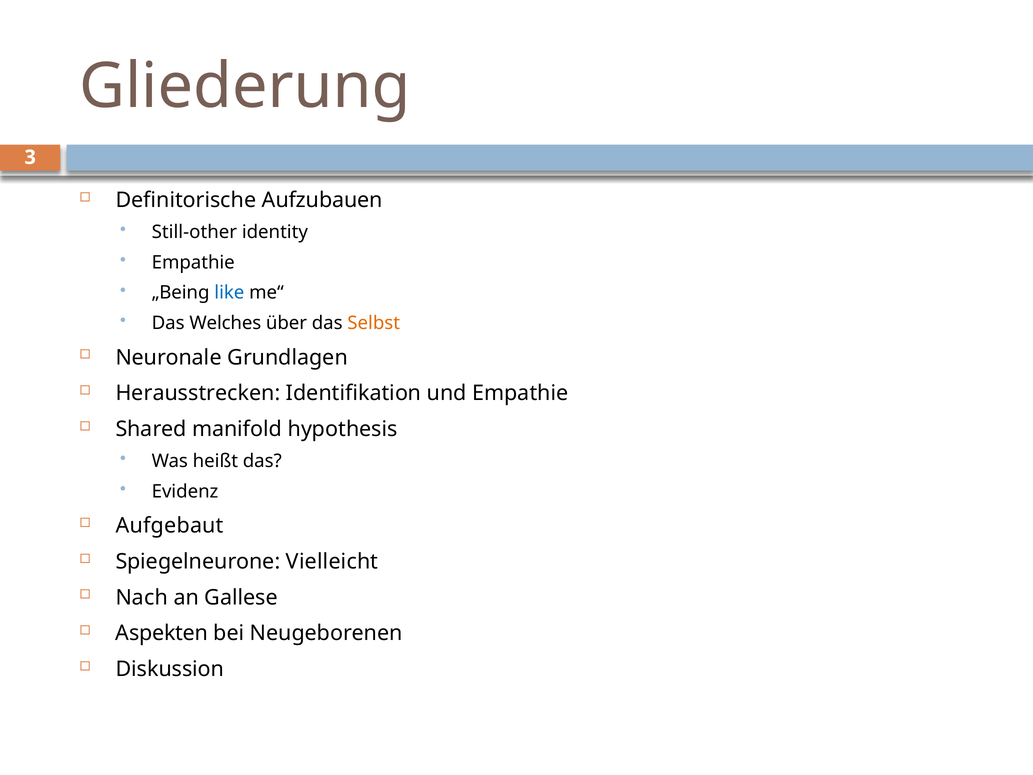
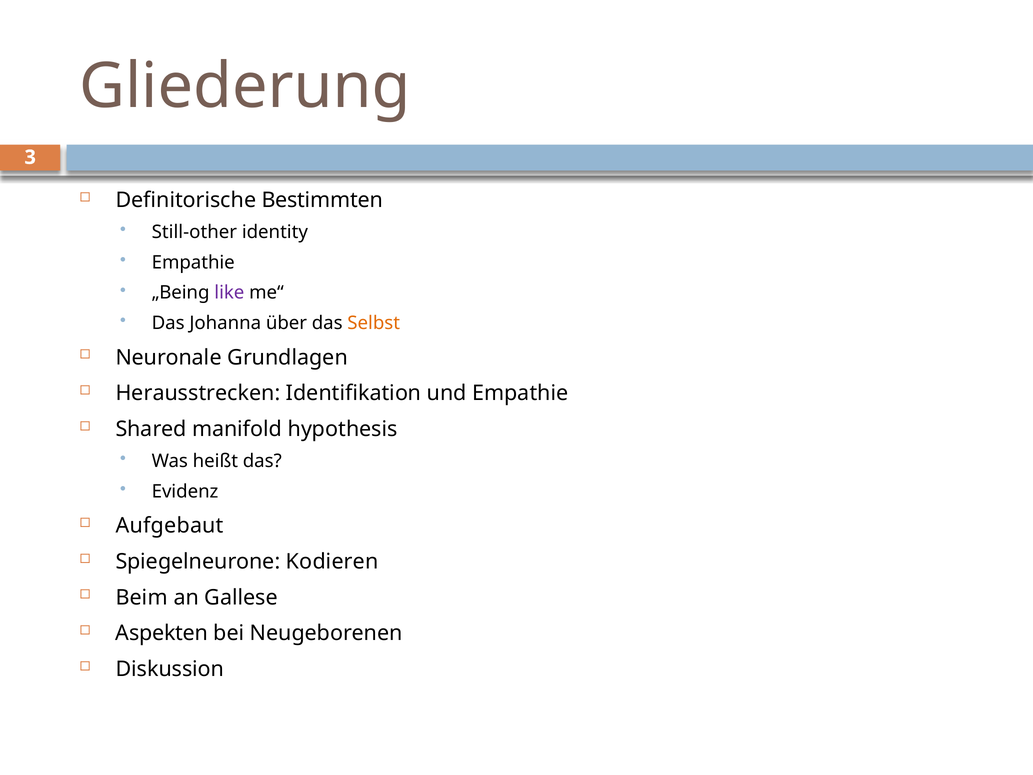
Aufzubauen: Aufzubauen -> Bestimmten (322, 200)
like colour: blue -> purple (229, 293)
Welches: Welches -> Johanna (225, 323)
Vielleicht: Vielleicht -> Kodieren (332, 561)
Nach: Nach -> Beim (142, 597)
